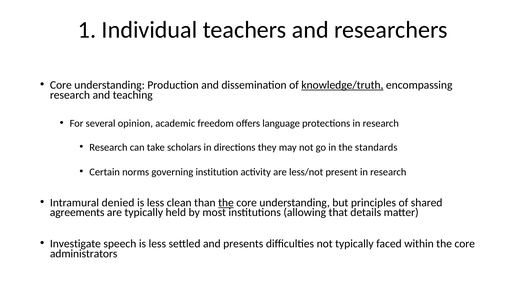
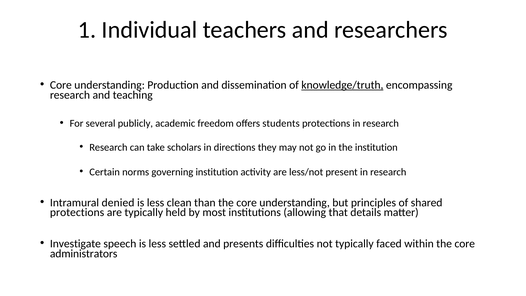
opinion: opinion -> publicly (135, 123)
language: language -> students (281, 123)
the standards: standards -> institution (376, 147)
the underline: present -> none (226, 202)
agreements: agreements -> protections (77, 212)
